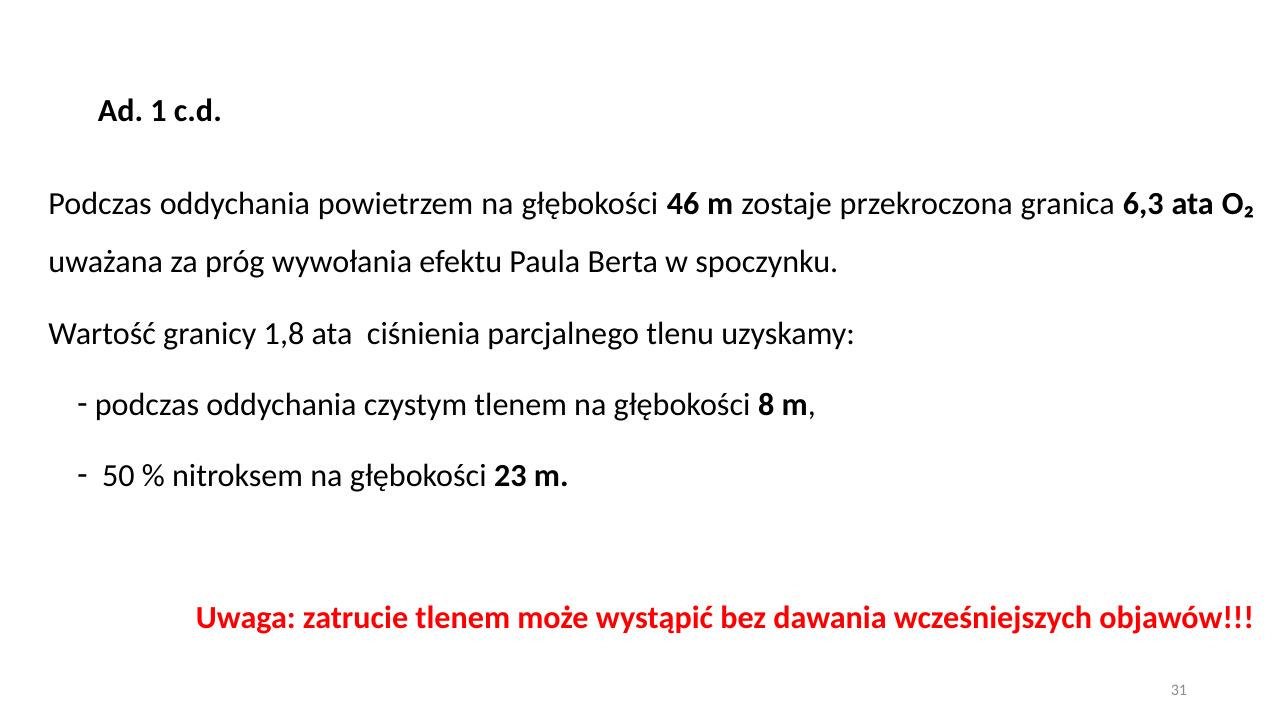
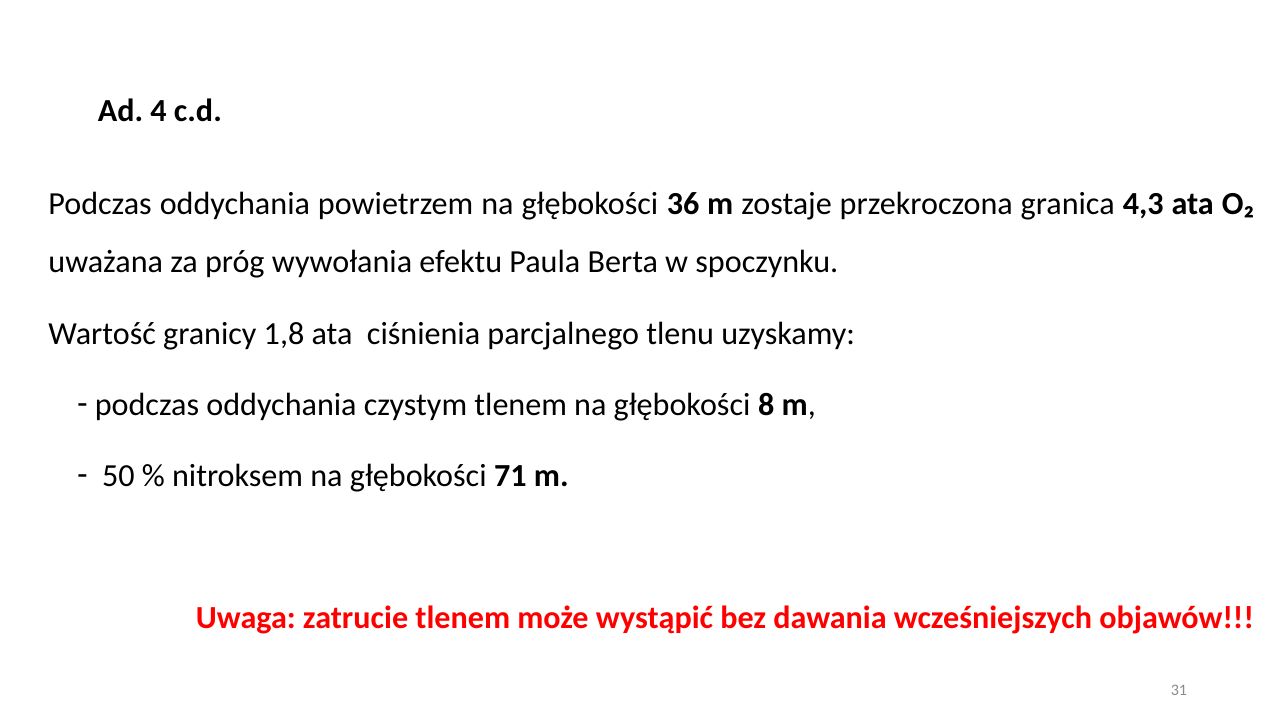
1: 1 -> 4 (159, 111)
46: 46 -> 36 (683, 204)
6,3: 6,3 -> 4,3 (1143, 204)
23: 23 -> 71 (510, 476)
